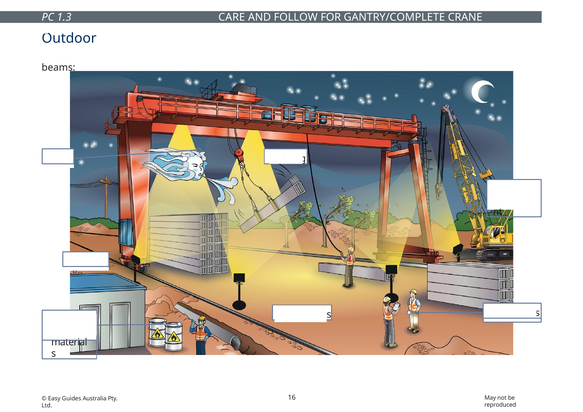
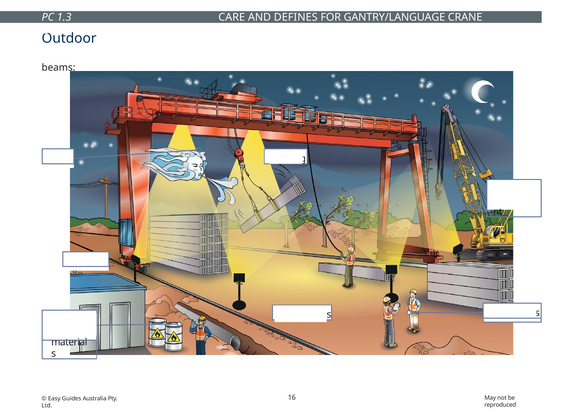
FOLLOW: FOLLOW -> DEFINES (296, 17)
GANTRY/COMPLETE: GANTRY/COMPLETE -> GANTRY/LANGUAGE (394, 17)
